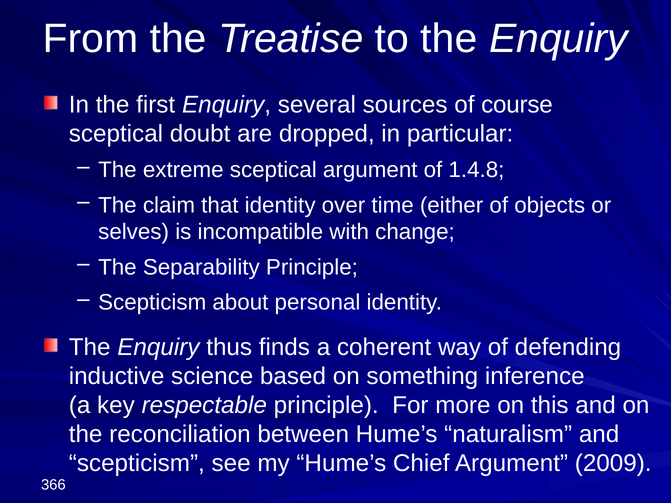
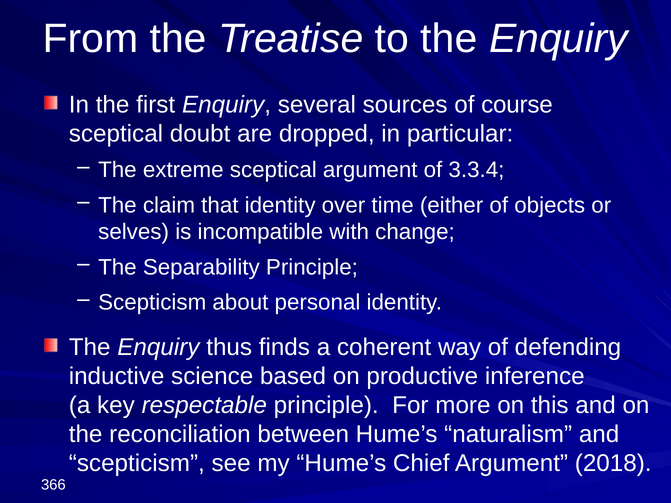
1.4.8: 1.4.8 -> 3.3.4 (476, 170)
something: something -> productive (422, 377)
2009: 2009 -> 2018 (613, 464)
